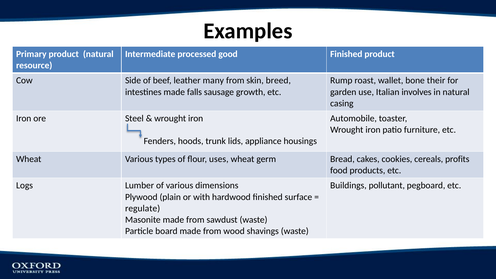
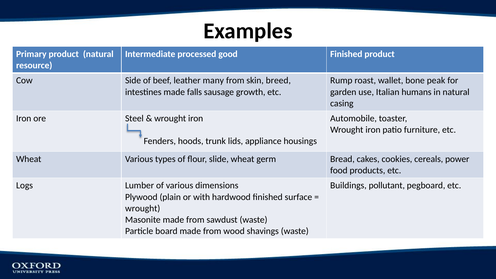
their: their -> peak (436, 81)
involves: involves -> humans (417, 92)
uses: uses -> slide (219, 159)
profits: profits -> power (457, 159)
regulate: regulate -> wrought (143, 208)
